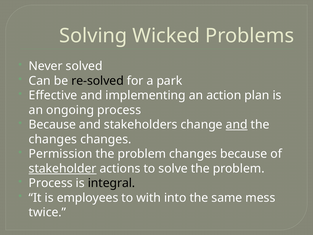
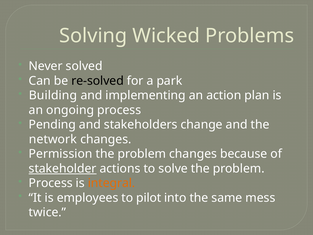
Effective: Effective -> Building (53, 95)
Because: Because -> Pending (52, 125)
and underline: present -> none (237, 125)
changes: changes -> network (53, 139)
integral colour: black -> orange (112, 183)
with: with -> pilot (149, 198)
